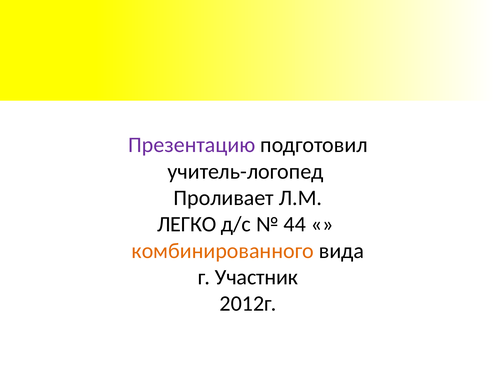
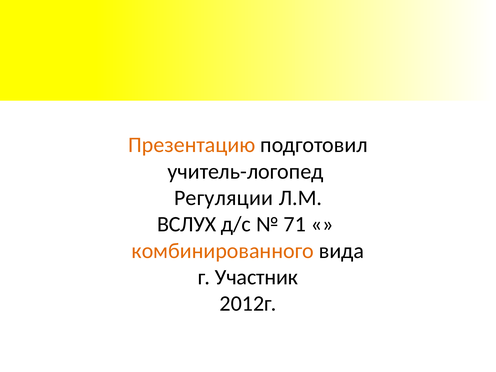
Презентацию colour: purple -> orange (192, 145)
Проливает: Проливает -> Регуляции (224, 198)
ЛЕГКО: ЛЕГКО -> ВСЛУХ (187, 224)
44: 44 -> 71 (295, 224)
